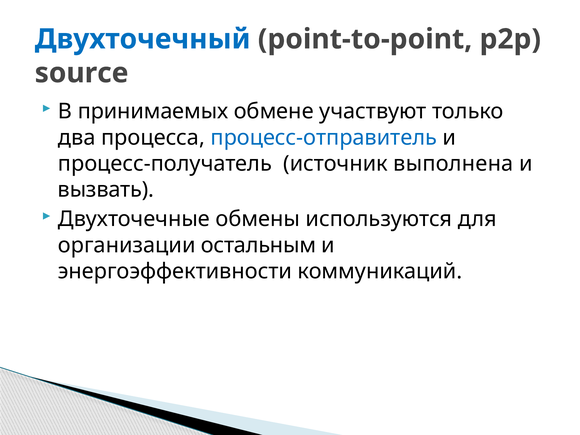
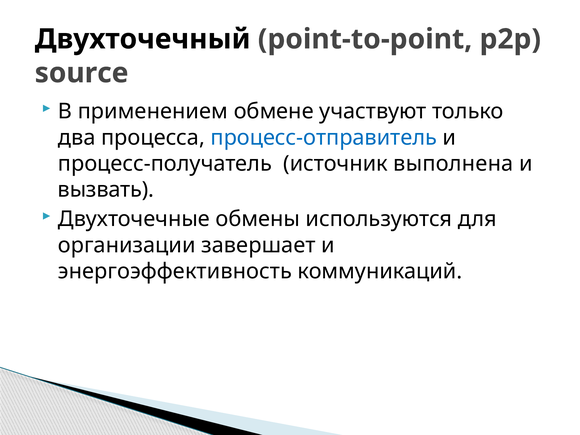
Двухточечный colour: blue -> black (143, 39)
принимаемых: принимаемых -> применением (153, 111)
остальным: остальным -> завершает (258, 245)
энергоэффективности: энергоэффективности -> энергоэффективность (175, 271)
